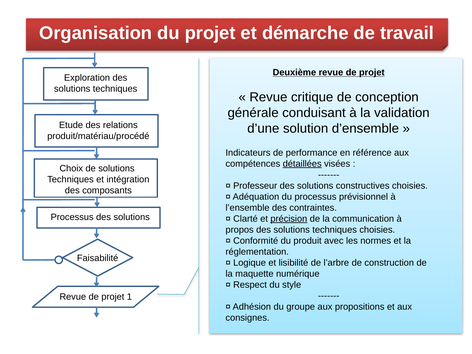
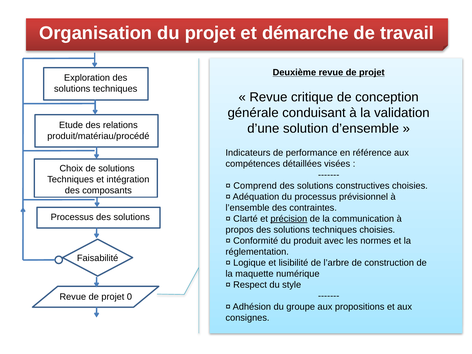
détaillées underline: present -> none (302, 164)
Professeur: Professeur -> Comprend (255, 186)
1: 1 -> 0 (129, 297)
